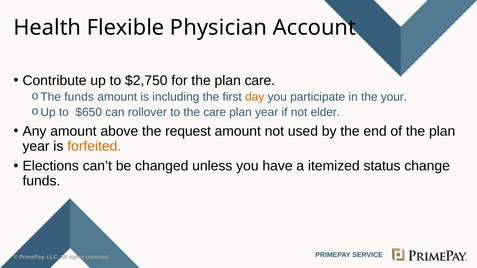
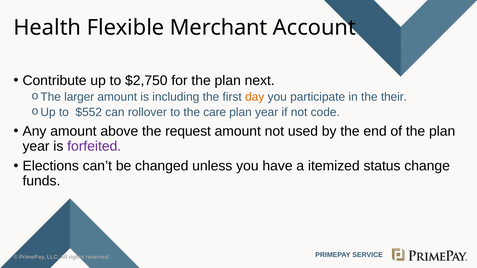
Physician: Physician -> Merchant (219, 28)
plan care: care -> next (260, 81)
funds: funds -> larger (79, 97)
your: your -> their (394, 97)
$650: $650 -> $552 (89, 112)
elder: elder -> code (325, 112)
forfeited colour: orange -> purple (94, 146)
